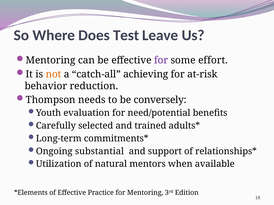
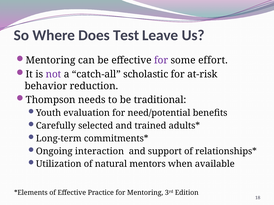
not colour: orange -> purple (53, 74)
achieving: achieving -> scholastic (146, 74)
conversely: conversely -> traditional (160, 100)
substantial: substantial -> interaction (99, 152)
